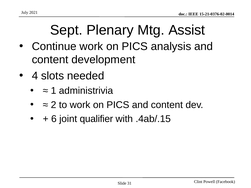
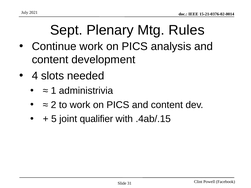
Assist: Assist -> Rules (187, 30)
6: 6 -> 5 (54, 119)
